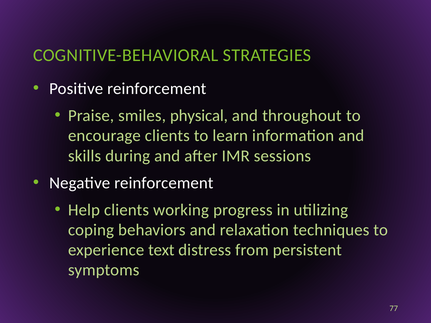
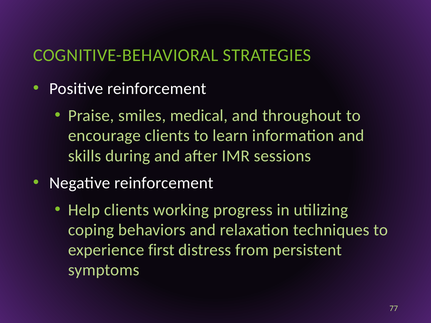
physical: physical -> medical (199, 116)
text: text -> first (161, 250)
